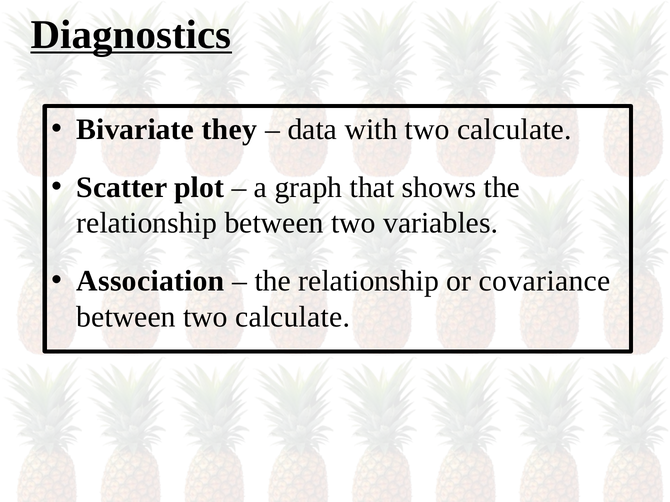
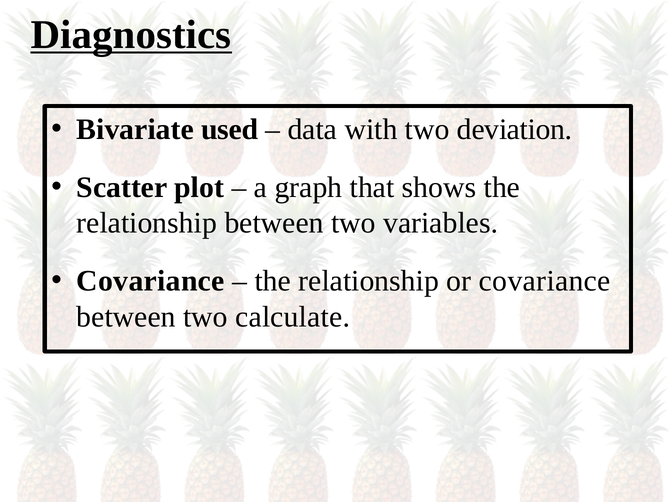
they: they -> used (230, 129)
with two calculate: calculate -> deviation (515, 129)
Association: Association -> Covariance (151, 281)
